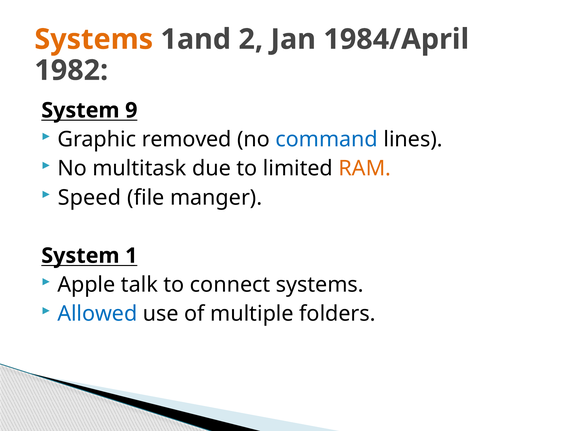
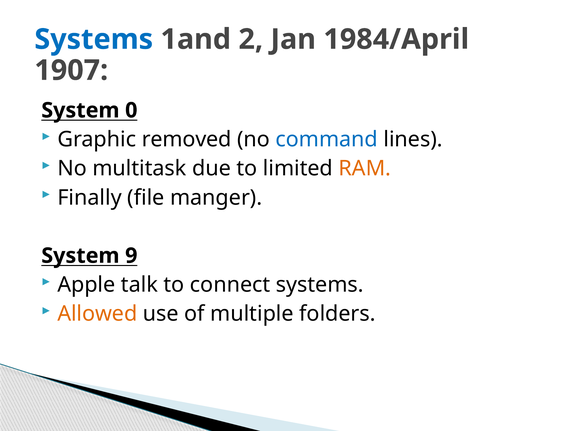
Systems colour: orange -> blue (94, 39)
1982: 1982 -> 1907 (71, 70)
9: 9 -> 0 (131, 110)
Speed: Speed -> Finally (90, 198)
1: 1 -> 9 (131, 256)
Allowed colour: blue -> orange (97, 314)
